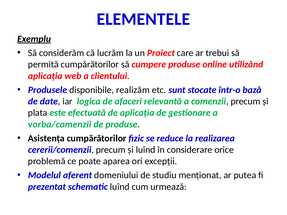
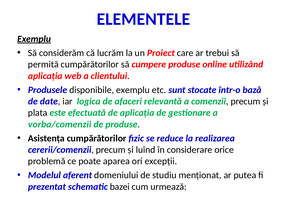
disponibile realizăm: realizăm -> exemplu (133, 90)
schematic luînd: luînd -> bazei (120, 187)
